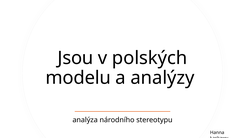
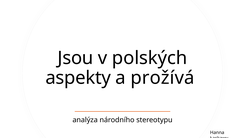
modelu: modelu -> aspekty (78, 78)
analýzy: analýzy -> prožívá (162, 78)
